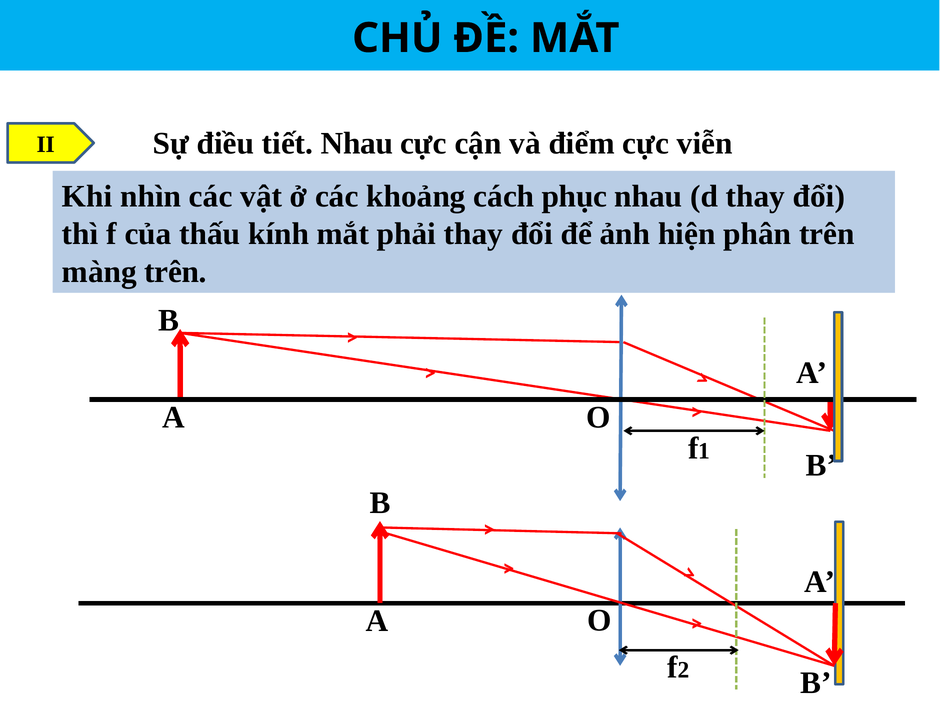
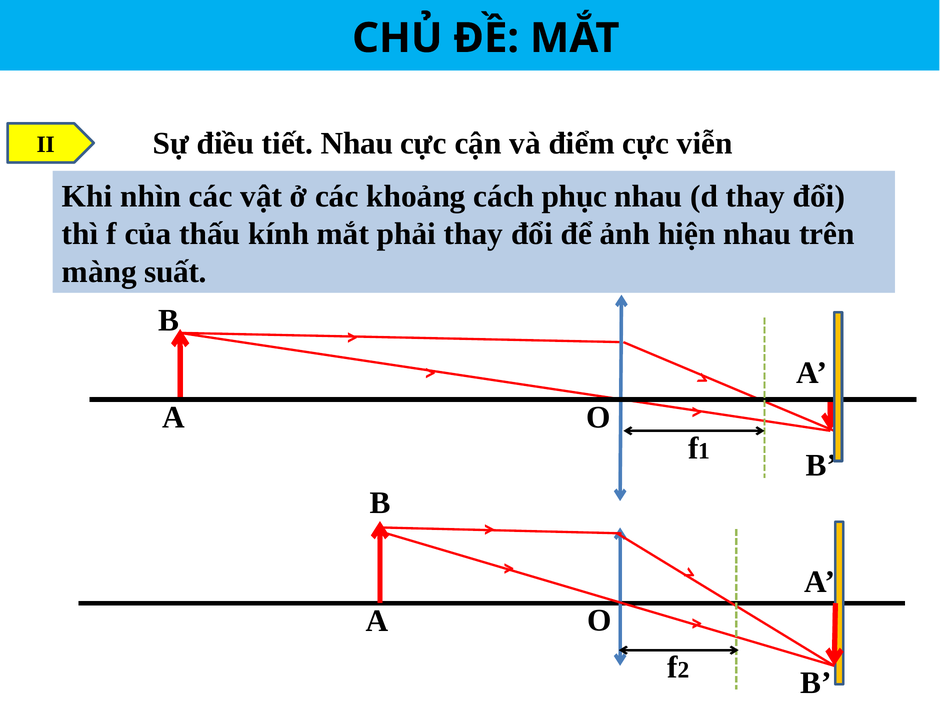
hiện phân: phân -> nhau (757, 234)
màng trên: trên -> suất (175, 272)
